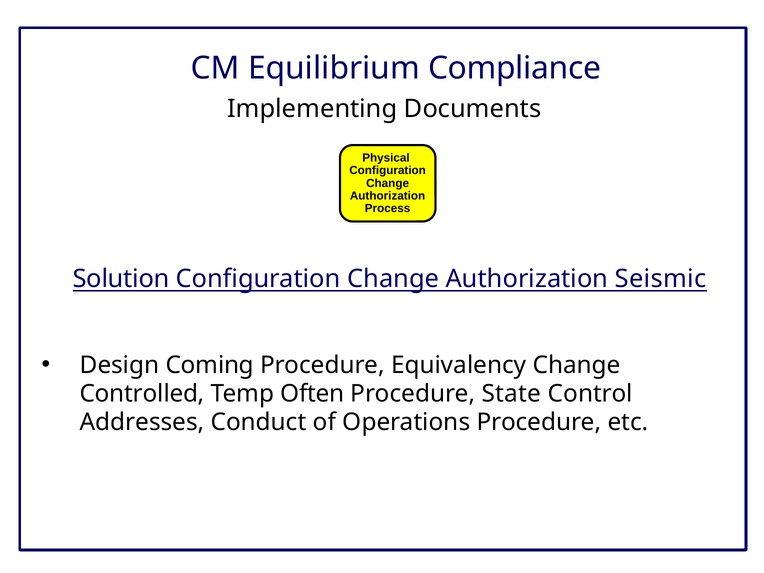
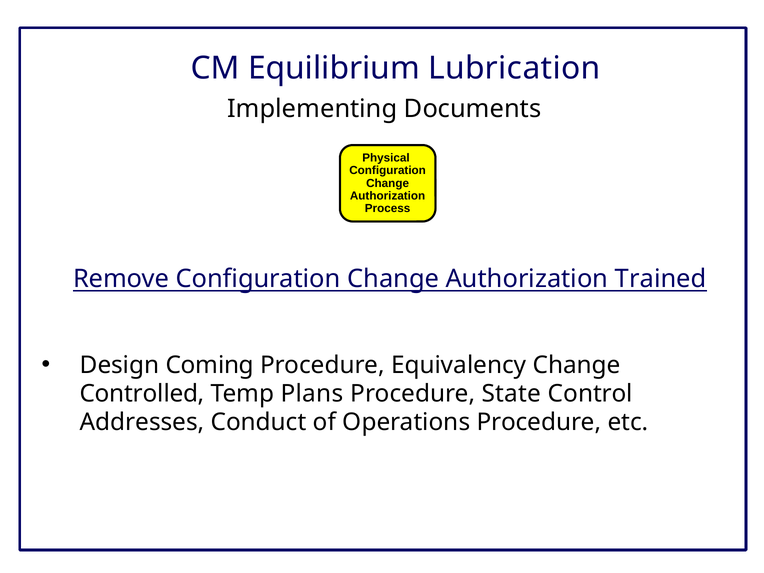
Compliance: Compliance -> Lubrication (514, 68)
Solution: Solution -> Remove (121, 279)
Seismic: Seismic -> Trained (661, 279)
Often: Often -> Plans (312, 394)
